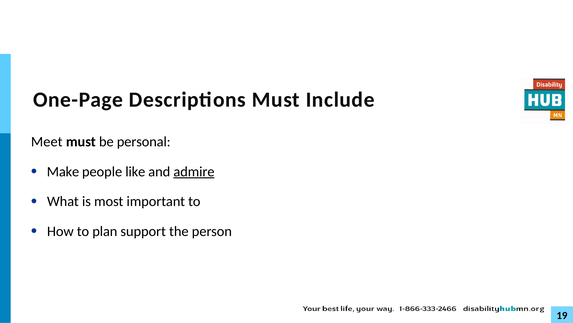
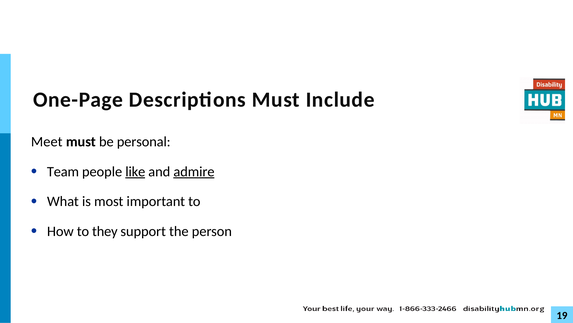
Make: Make -> Team (63, 171)
like underline: none -> present (135, 171)
plan: plan -> they (105, 231)
